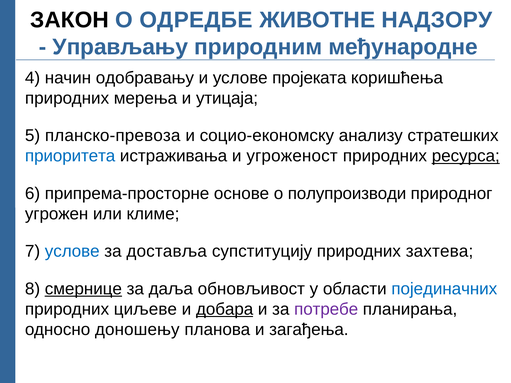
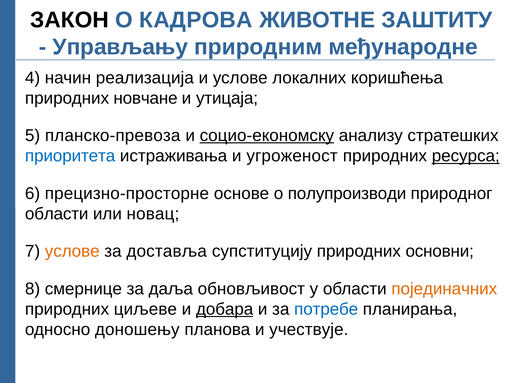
ОДРЕДБЕ: ОДРЕДБЕ -> КАДРОВА (196, 20)
НАДЗОРУ: НАДЗОРУ -> ЗАШТИТУ (437, 20)
одобравању: одобравању -> реализација (145, 78)
пројеката: пројеката -> локалних (309, 78)
мерења: мерења -> новчане (146, 98)
социо-економску underline: none -> present (267, 136)
припрема-просторне: припрема-просторне -> прецизно-просторне (127, 194)
угрожен: угрожен -> области (57, 214)
климе: климе -> новац (153, 214)
услове colour: blue -> orange (72, 252)
захтева: захтева -> основни (440, 252)
смернице underline: present -> none (83, 289)
појединачних colour: blue -> orange (444, 289)
потребе colour: purple -> blue (326, 309)
загађења: загађења -> учествује (309, 330)
